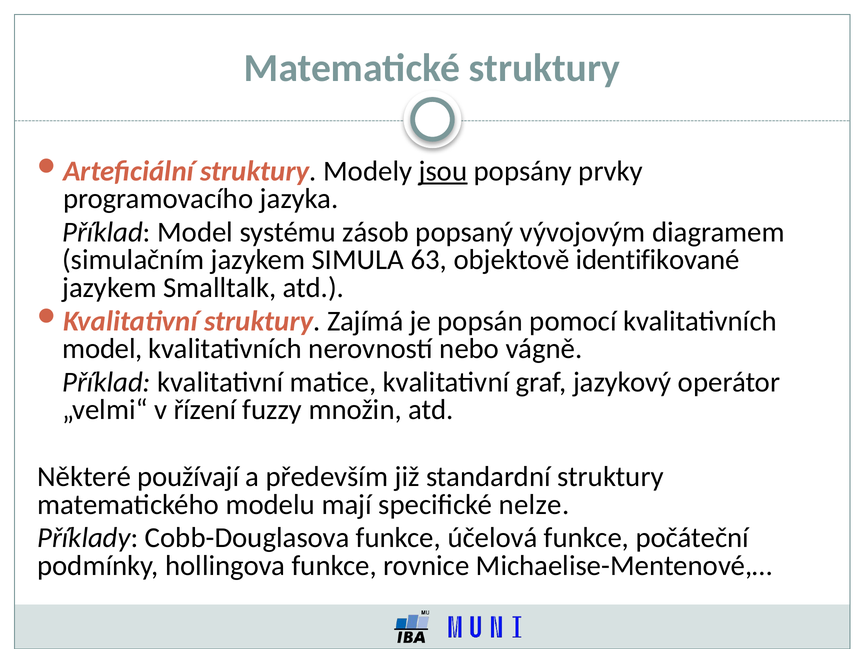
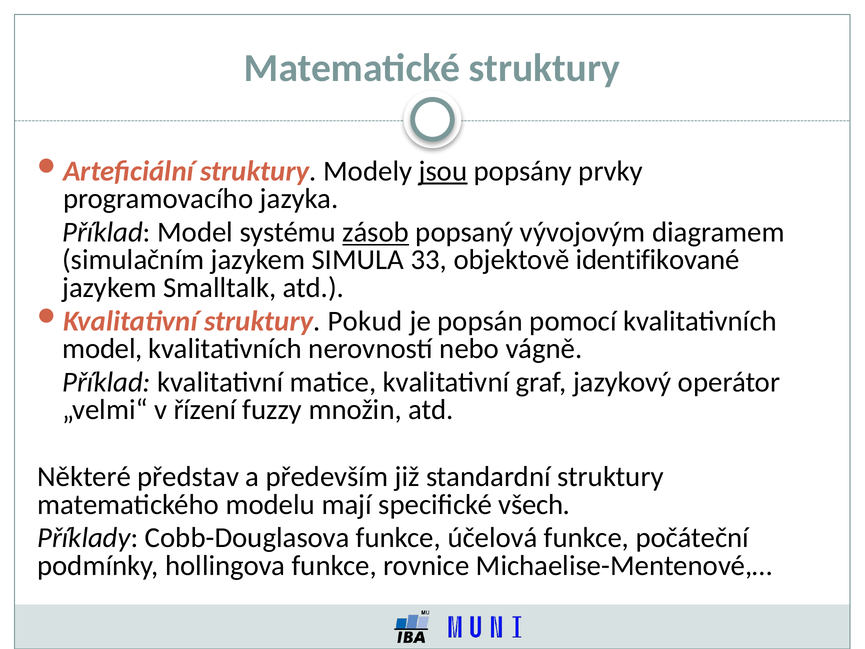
zásob underline: none -> present (376, 232)
63: 63 -> 33 (429, 260)
Zajímá: Zajímá -> Pokud (365, 321)
používají: používají -> představ (188, 477)
nelze: nelze -> všech (534, 504)
